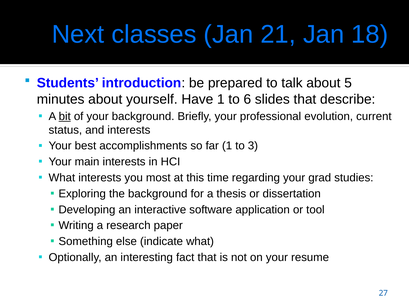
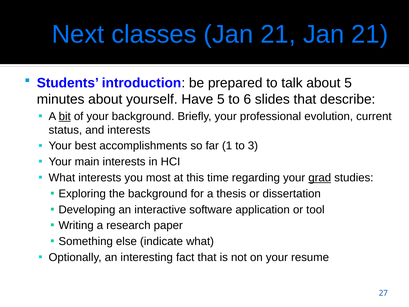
21 Jan 18: 18 -> 21 (370, 34)
Have 1: 1 -> 5 (221, 99)
grad underline: none -> present (320, 178)
